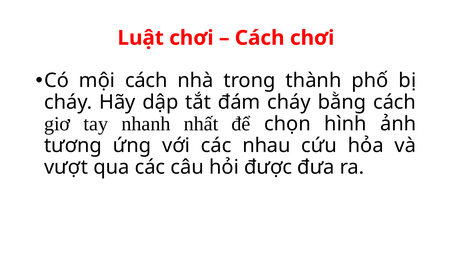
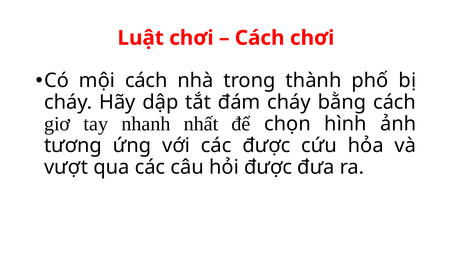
các nhau: nhau -> được (266, 146)
